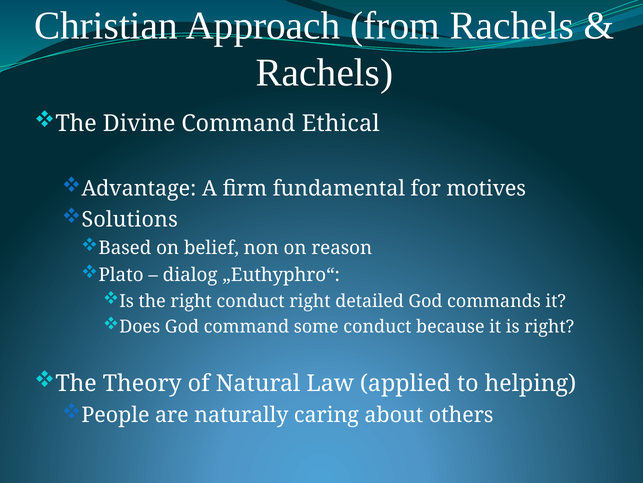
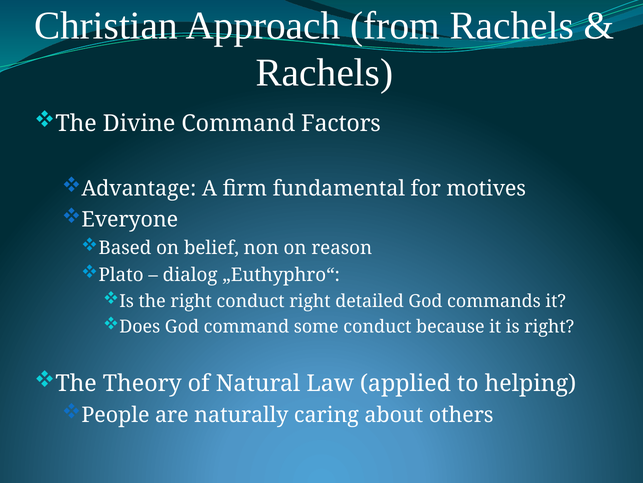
Ethical: Ethical -> Factors (341, 123)
Solutions: Solutions -> Everyone (130, 219)
